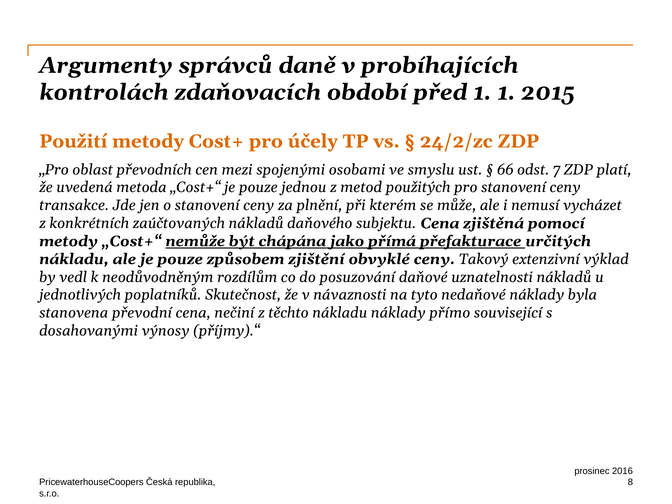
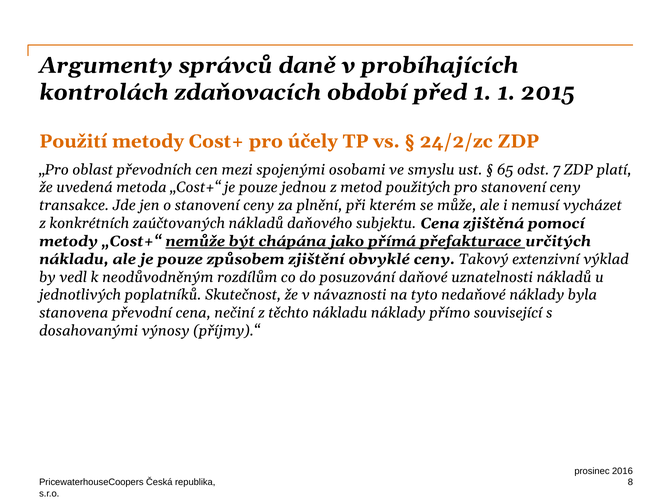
66: 66 -> 65 (505, 170)
